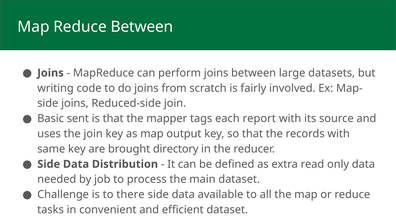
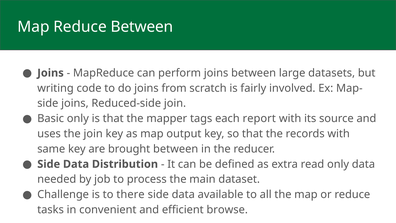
Basic sent: sent -> only (78, 118)
brought directory: directory -> between (176, 149)
efficient dataset: dataset -> browse (227, 210)
